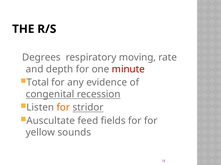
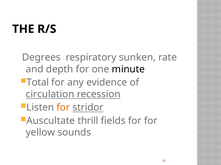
moving: moving -> sunken (137, 58)
minute colour: red -> black (128, 69)
congenital: congenital -> circulation (50, 95)
feed: feed -> thrill (88, 121)
